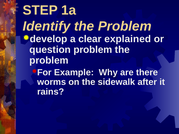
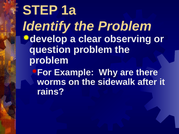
explained: explained -> observing (128, 39)
